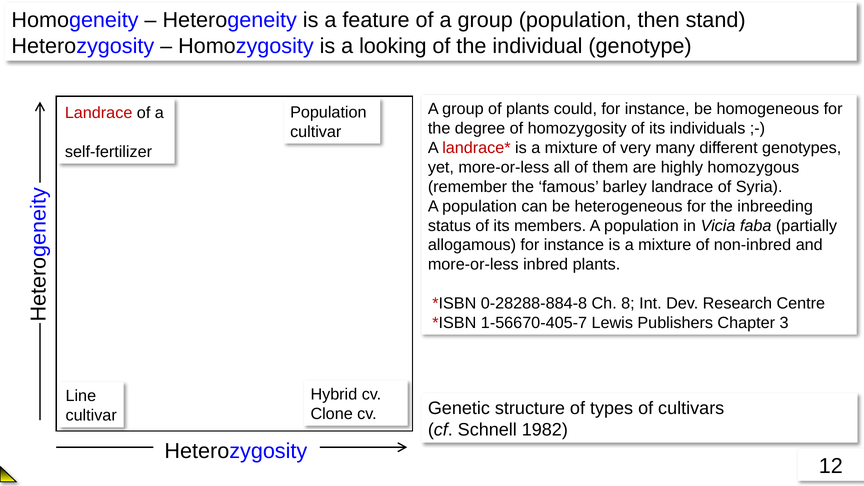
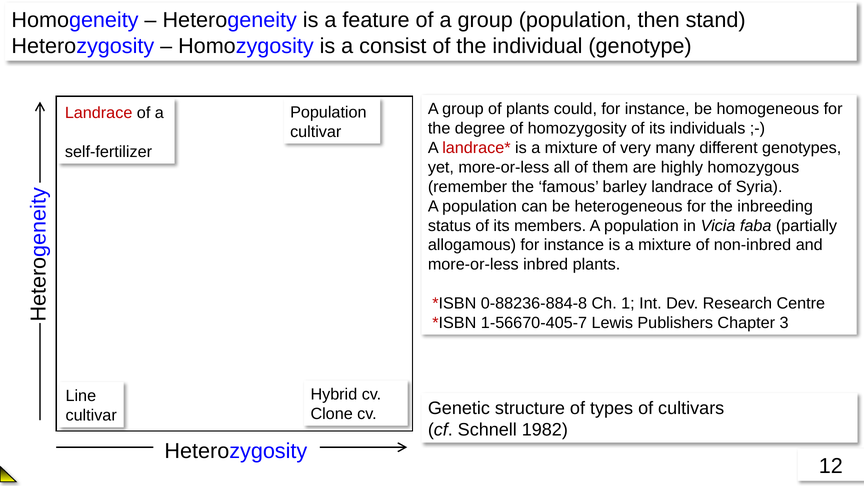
looking: looking -> consist (393, 46)
0-28288-884-8: 0-28288-884-8 -> 0-88236-884-8 (534, 303)
8: 8 -> 1 (628, 303)
